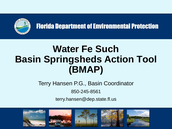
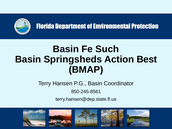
Water: Water -> Basin (66, 49)
Tool: Tool -> Best (147, 59)
